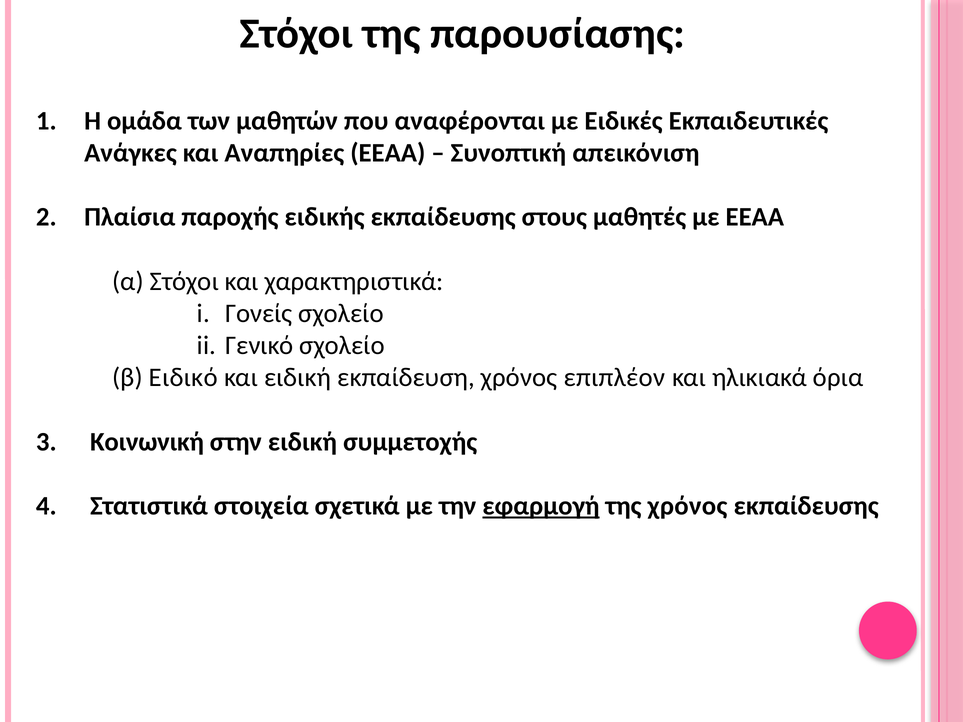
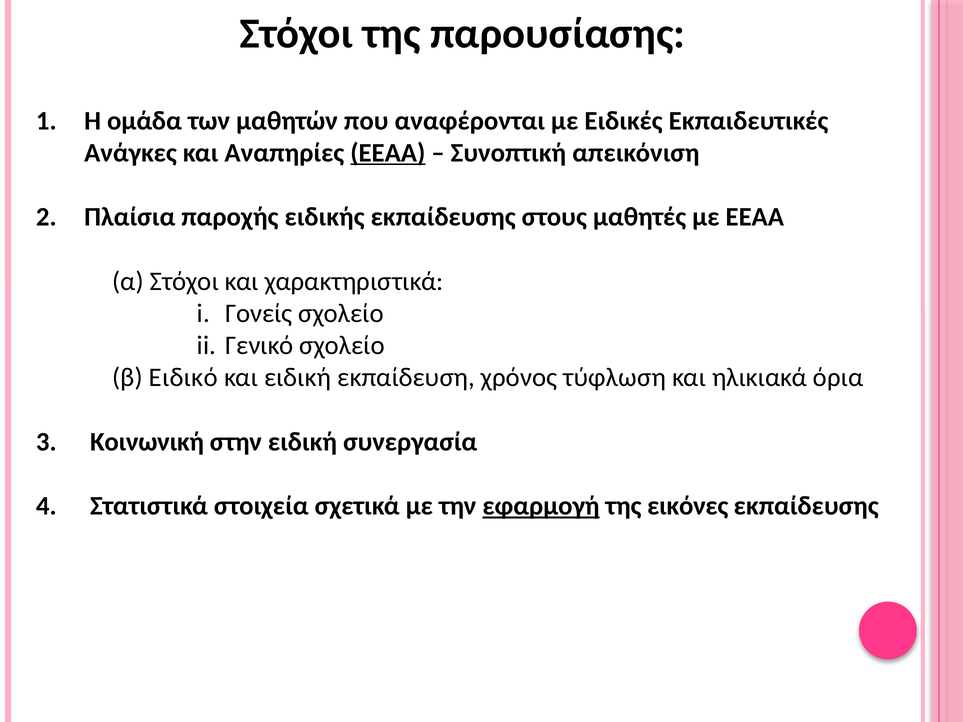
ΕΕΑΑ underline: none -> present (388, 153)
επιπλέον: επιπλέον -> τύφλωση (615, 378)
συμμετοχής: συμμετοχής -> συνεργασία (410, 442)
της χρόνος: χρόνος -> εικόνες (688, 506)
